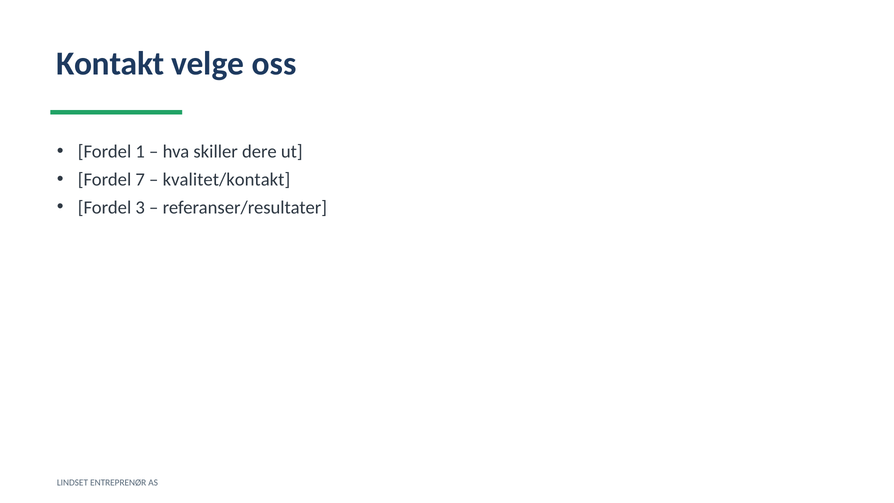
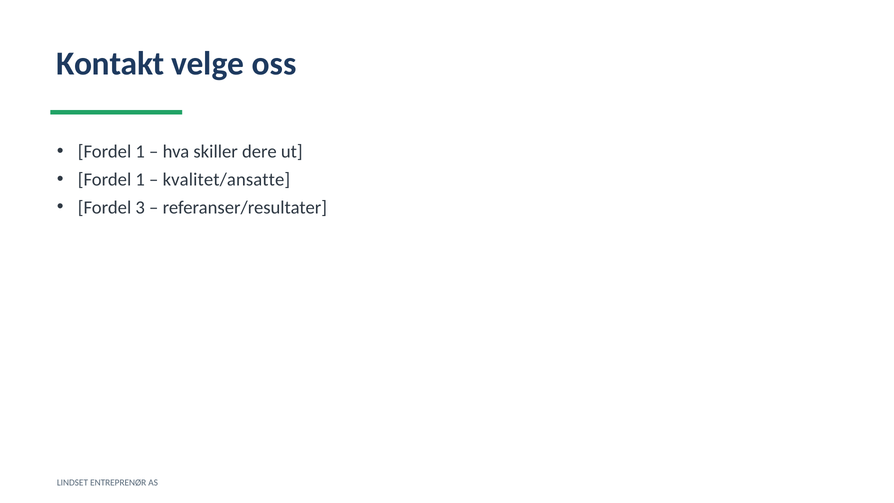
7: 7 -> 1 (140, 179)
kvalitet/kontakt: kvalitet/kontakt -> kvalitet/ansatte (226, 179)
